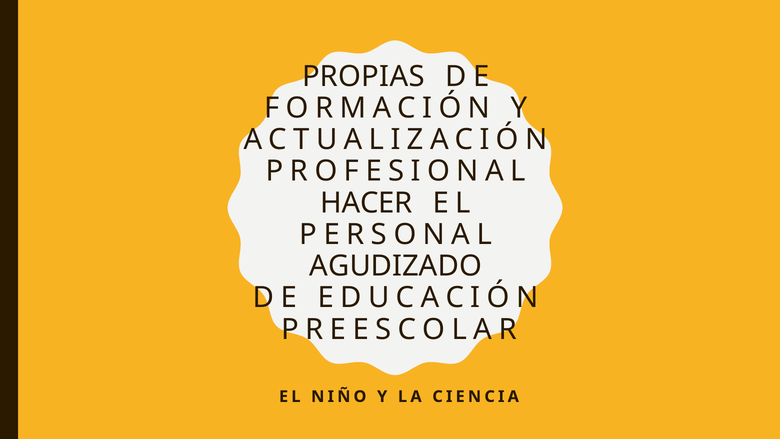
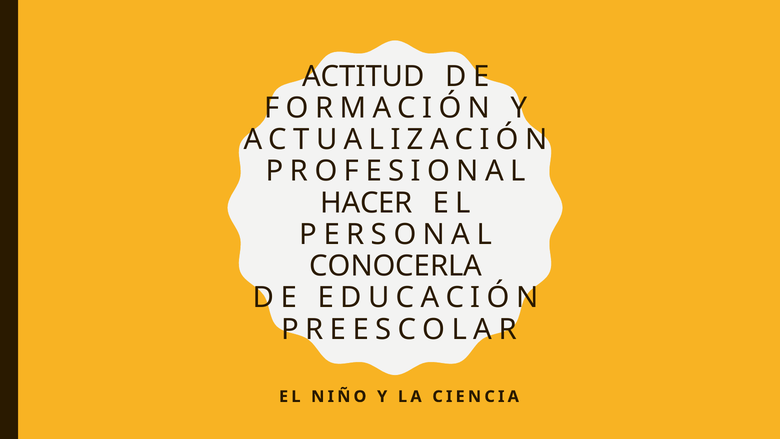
PROPIAS: PROPIAS -> ACTITUD (363, 76)
AGUDIZADO: AGUDIZADO -> CONOCERLA (396, 266)
